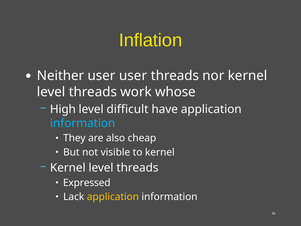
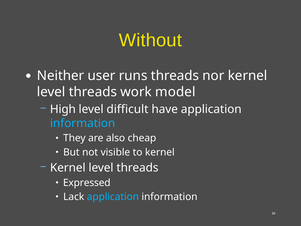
Inflation: Inflation -> Without (150, 40)
user user: user -> runs (133, 76)
whose: whose -> model (175, 92)
application colour: yellow -> light blue (113, 197)
